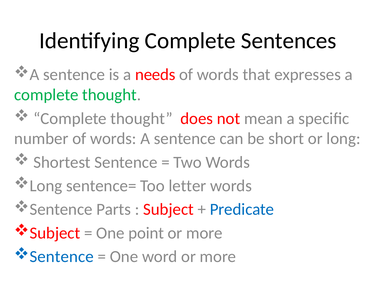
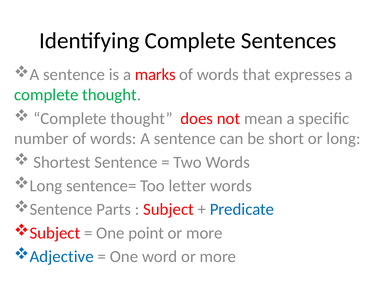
needs: needs -> marks (155, 75)
Sentence: Sentence -> Adjective (62, 257)
